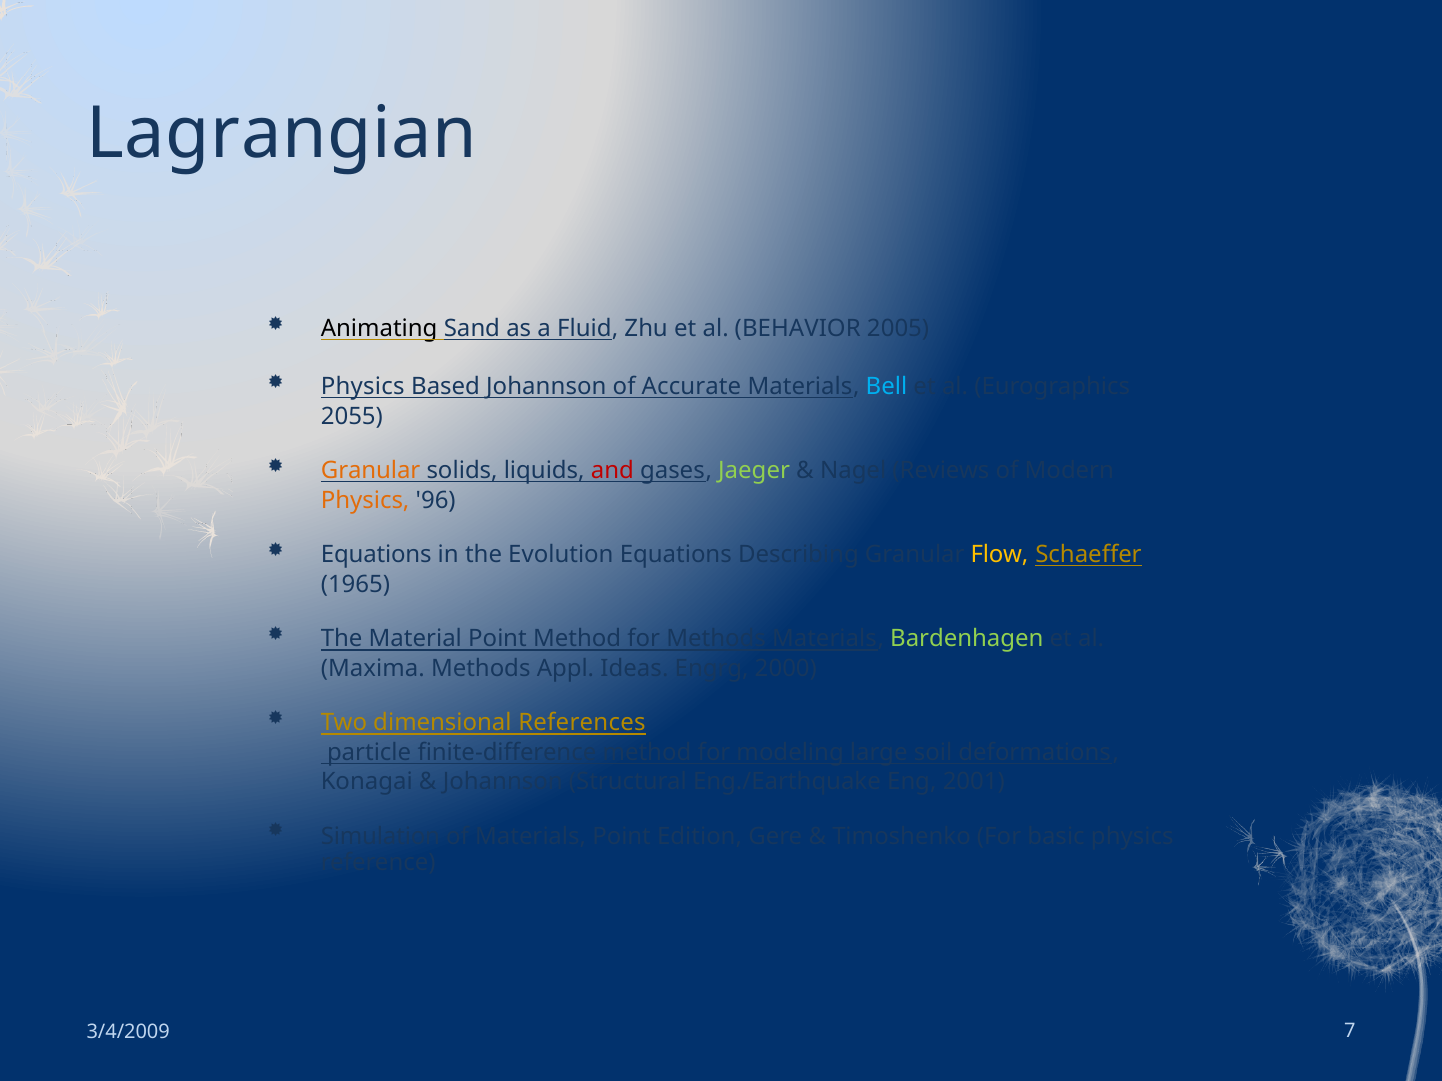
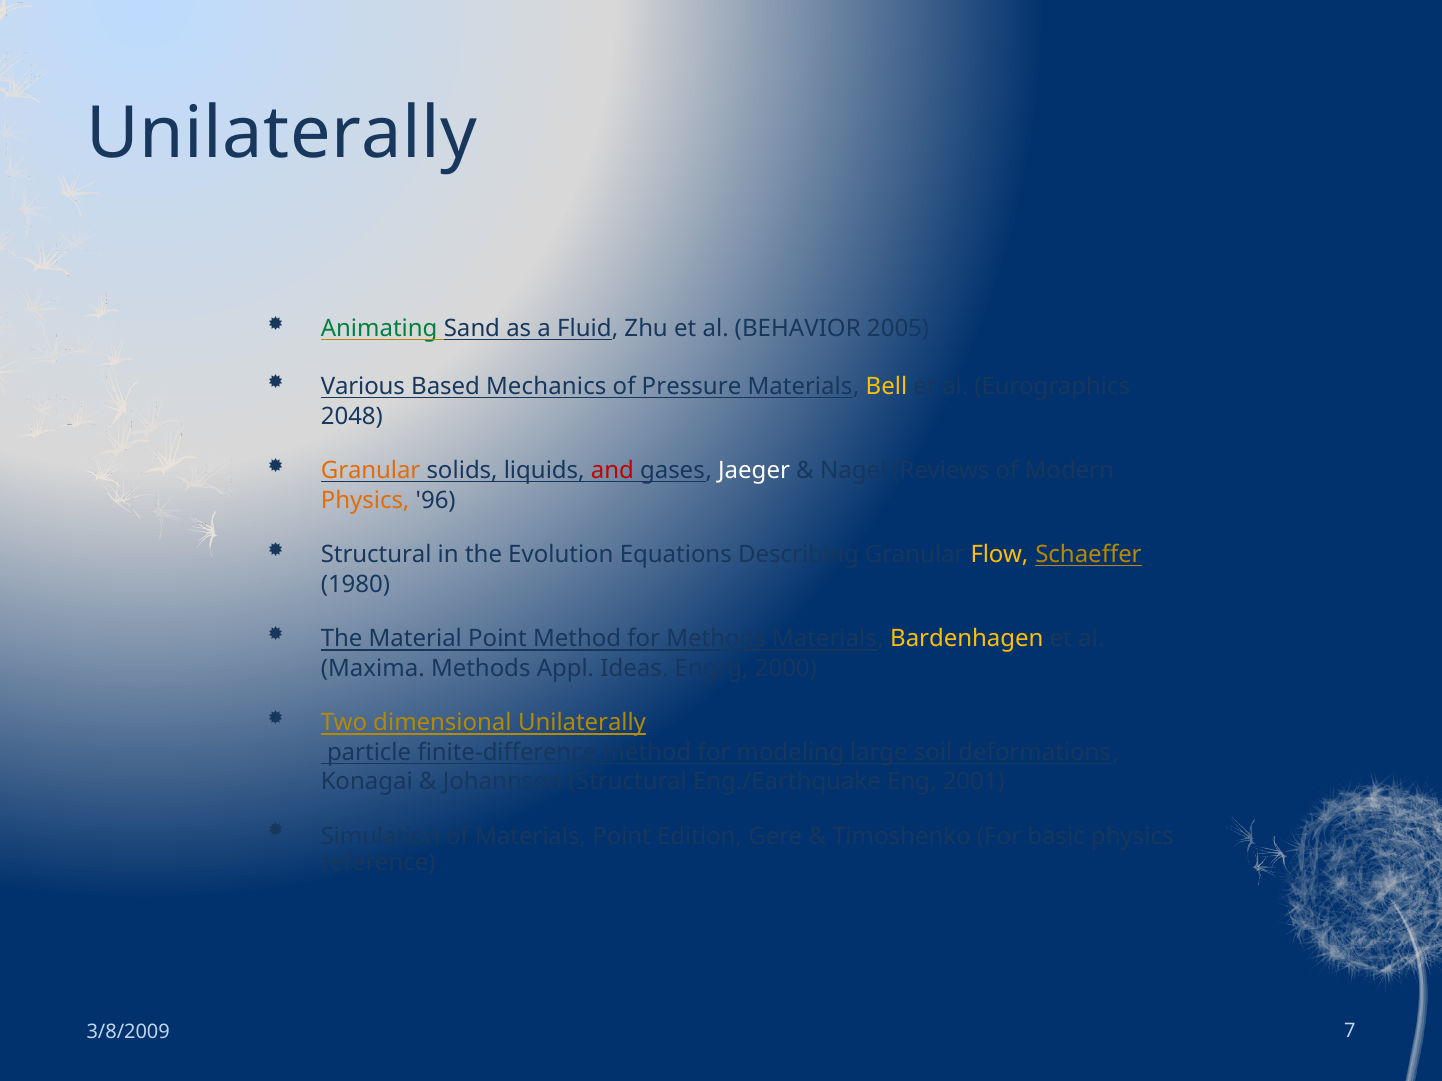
Lagrangian: Lagrangian -> Unilaterally (282, 134)
Animating colour: black -> green (379, 329)
Physics: Physics -> Various (363, 387)
Based Johannson: Johannson -> Mechanics (546, 387)
Accurate: Accurate -> Pressure (692, 387)
Bell colour: light blue -> yellow (887, 387)
2055: 2055 -> 2048 (352, 416)
Jaeger colour: light green -> white (754, 471)
Equations: Equations -> Structural (376, 555)
1965: 1965 -> 1980 (355, 585)
Bardenhagen colour: light green -> yellow (967, 639)
dimensional References: References -> Unilaterally (582, 723)
3/4/2009: 3/4/2009 -> 3/8/2009 (128, 1033)
